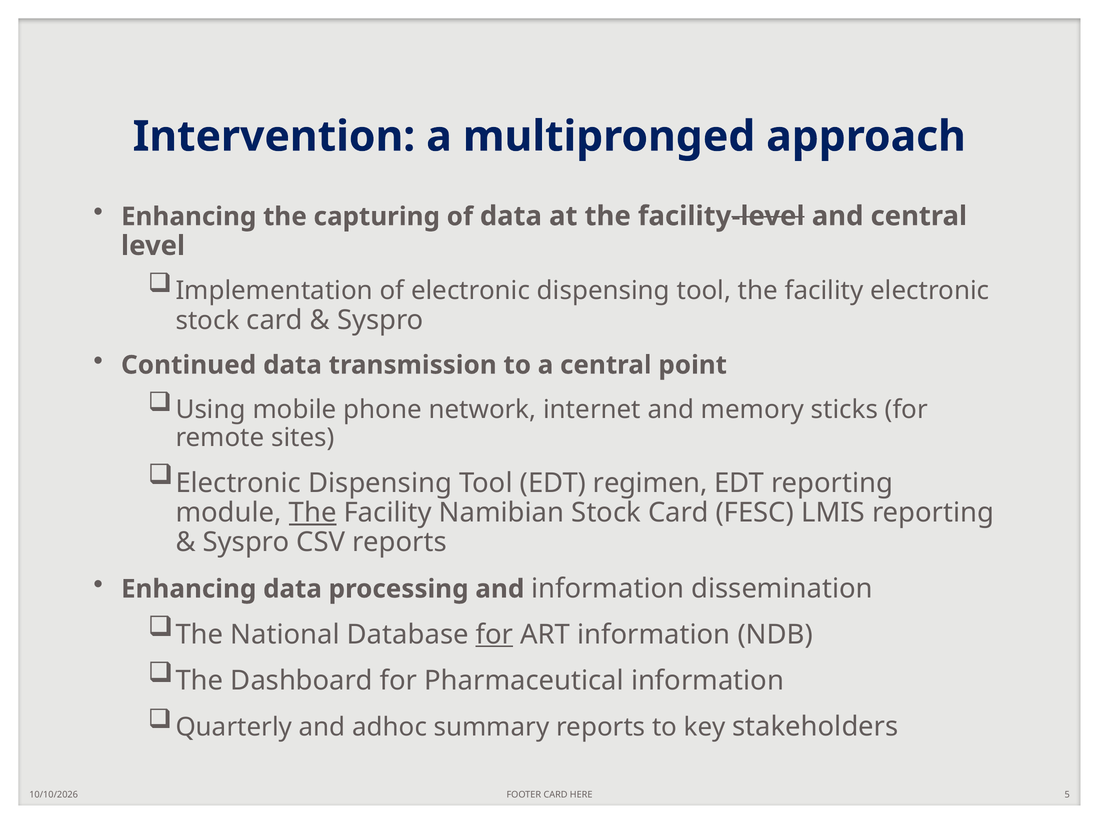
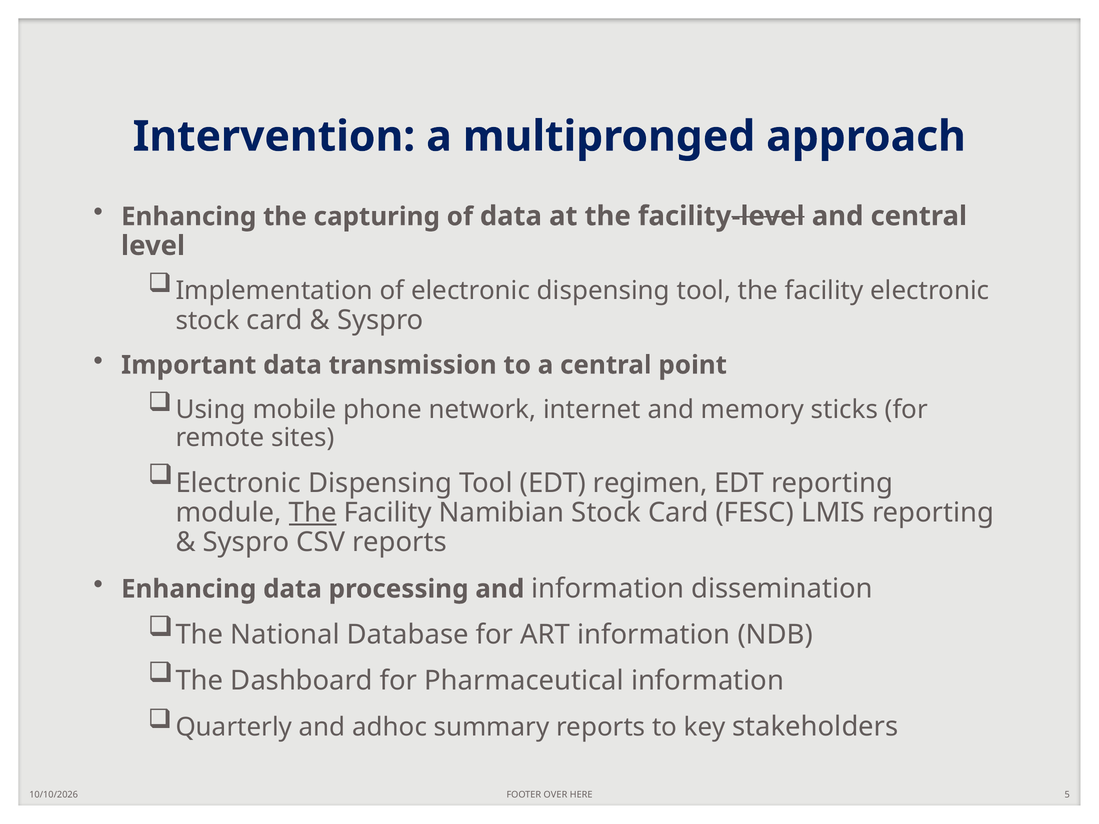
Continued: Continued -> Important (189, 365)
for underline: present -> none (494, 635)
FOOTER CARD: CARD -> OVER (555, 795)
